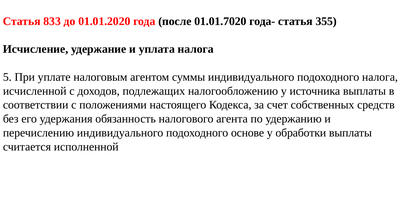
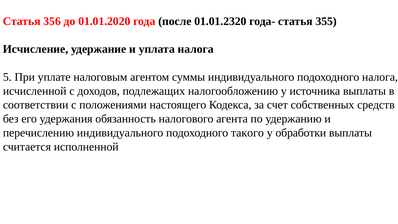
833: 833 -> 356 (52, 21)
01.01.7020: 01.01.7020 -> 01.01.2320 (220, 21)
основе: основе -> такого (247, 133)
